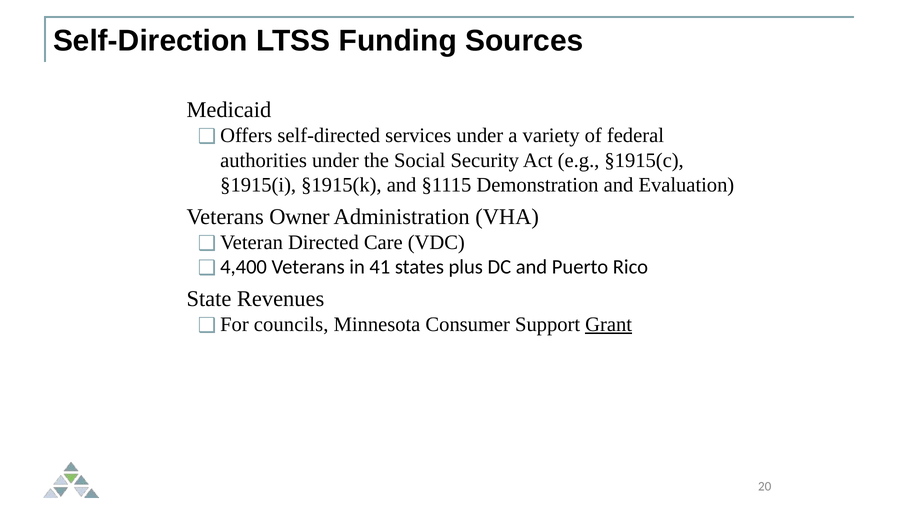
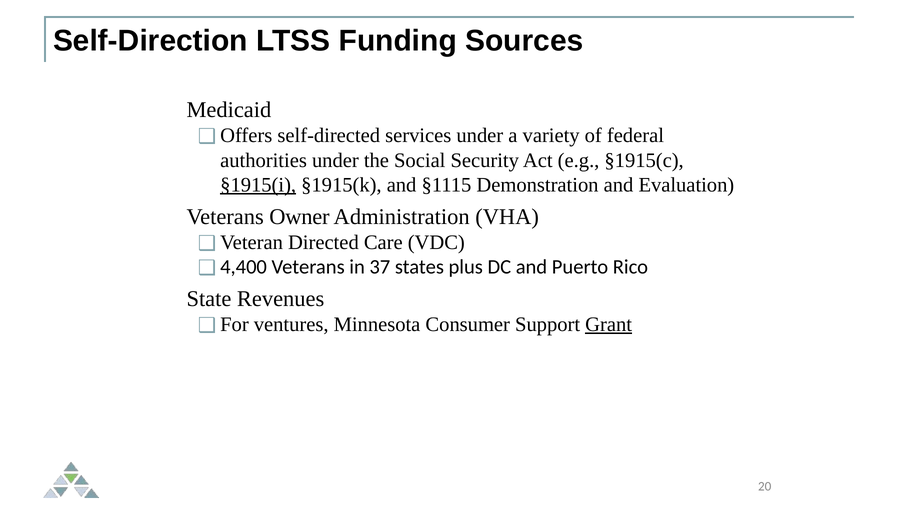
§1915(i underline: none -> present (258, 185)
41: 41 -> 37 (380, 267)
councils: councils -> ventures (291, 324)
